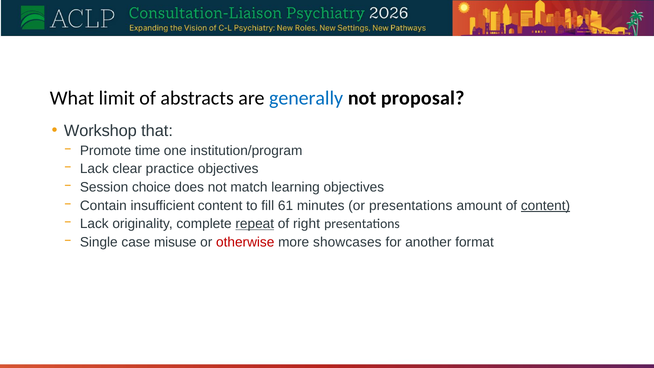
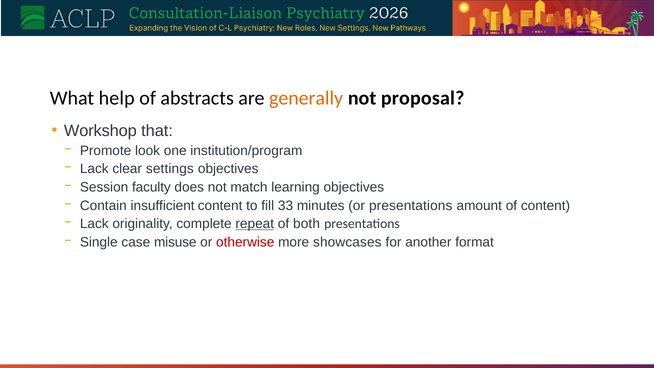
limit: limit -> help (117, 98)
generally colour: blue -> orange (306, 98)
time: time -> look (148, 150)
practice: practice -> settings (170, 169)
choice: choice -> faculty (151, 187)
61: 61 -> 33 (286, 206)
content underline: present -> none (546, 206)
right: right -> both (307, 224)
